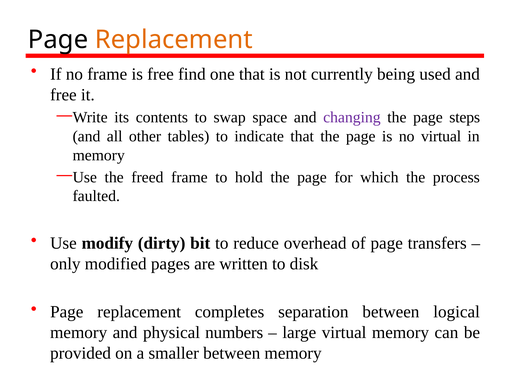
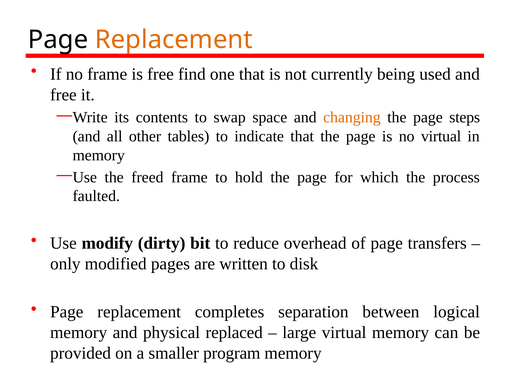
changing colour: purple -> orange (352, 117)
numbers: numbers -> replaced (234, 332)
smaller between: between -> program (232, 353)
